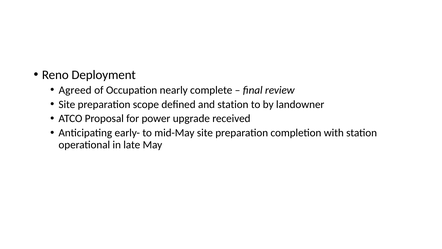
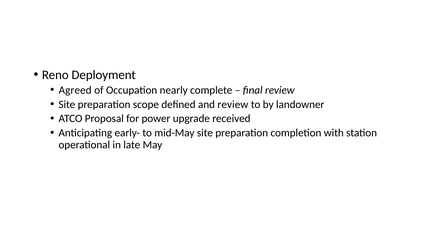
and station: station -> review (233, 104)
